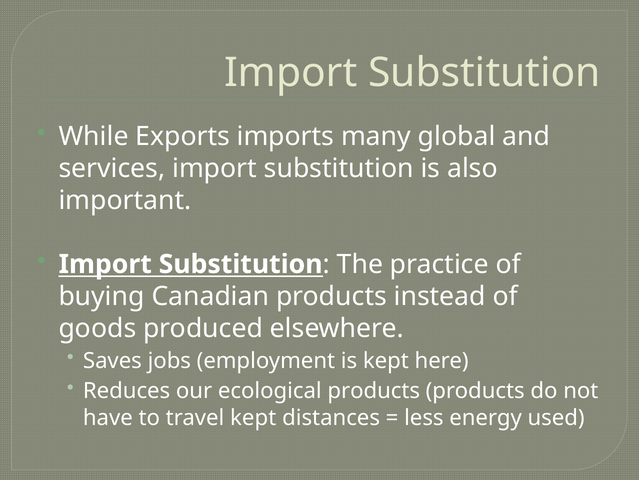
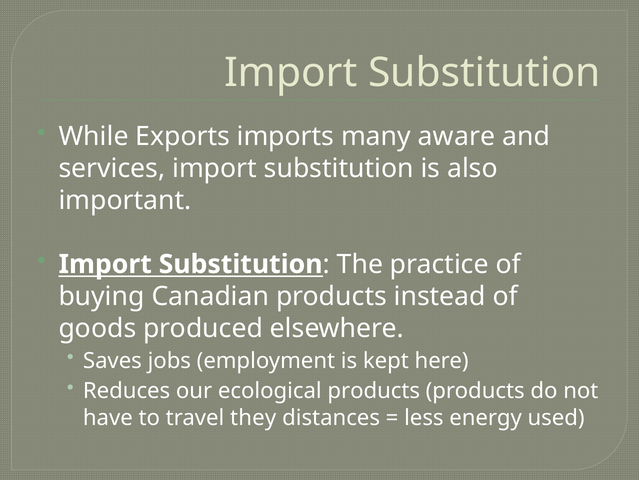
global: global -> aware (457, 136)
travel kept: kept -> they (253, 417)
